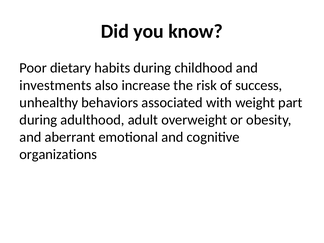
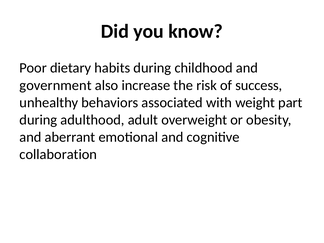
investments: investments -> government (56, 85)
organizations: organizations -> collaboration (58, 154)
